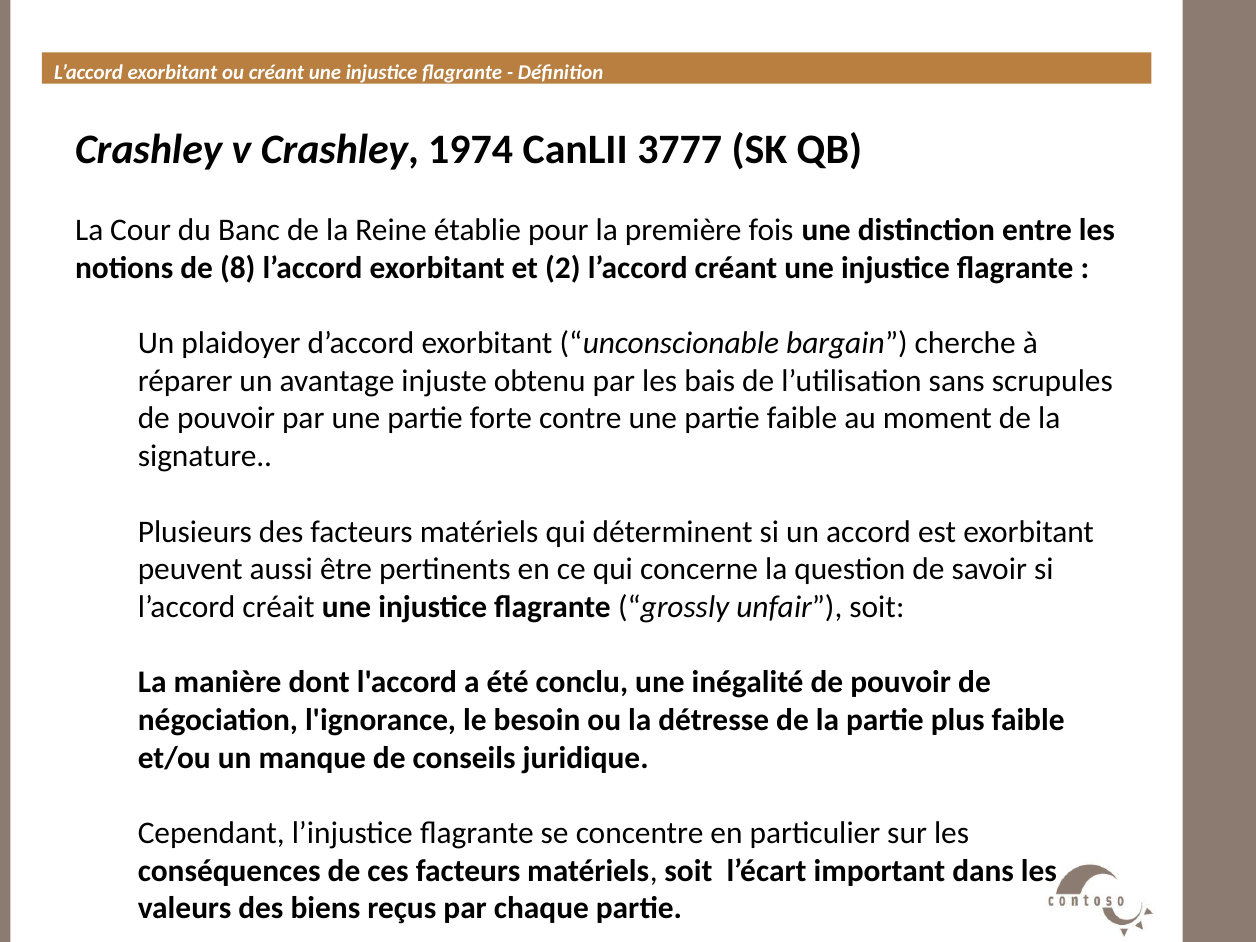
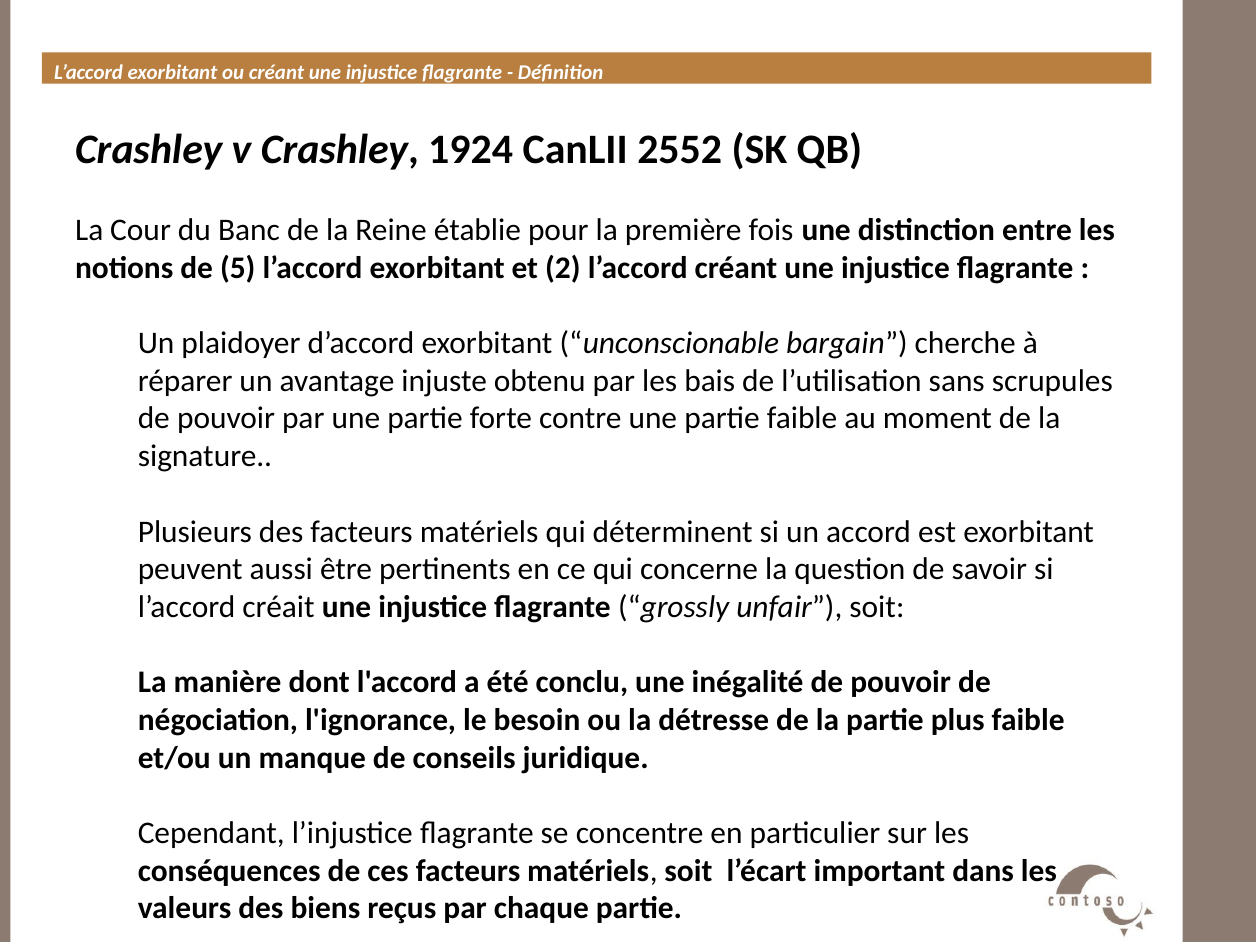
1974: 1974 -> 1924 (471, 149)
3777: 3777 -> 2552 (680, 149)
8: 8 -> 5 (238, 268)
